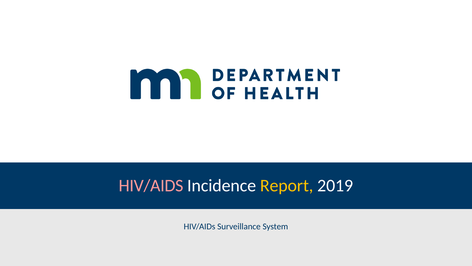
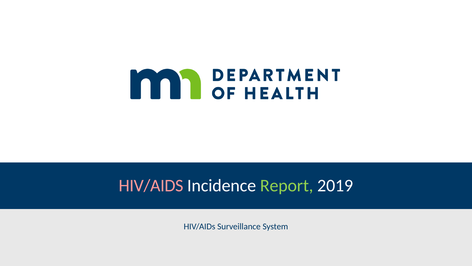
Report colour: yellow -> light green (287, 185)
